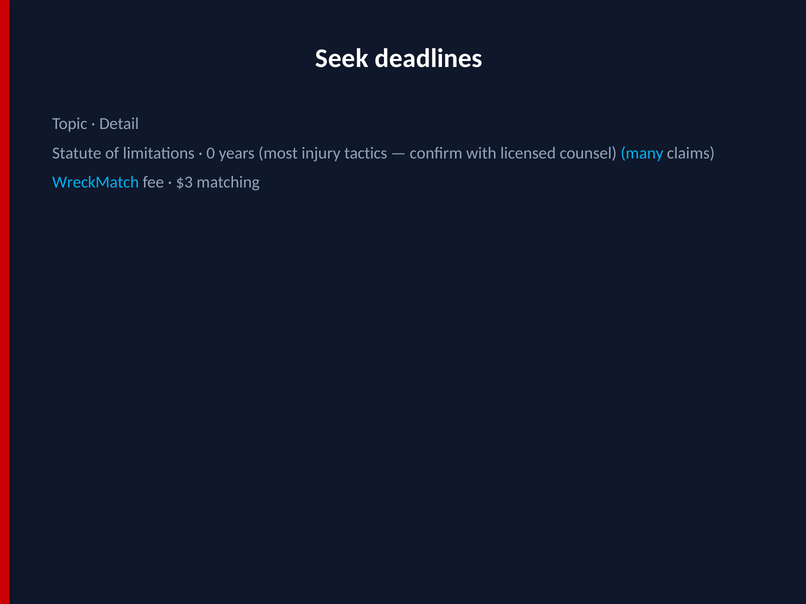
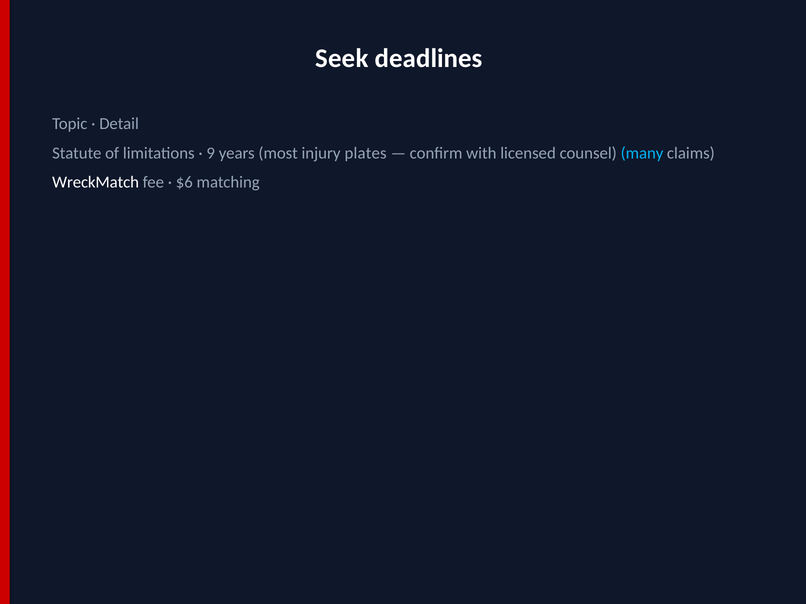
0: 0 -> 9 (211, 153)
tactics: tactics -> plates (366, 153)
WreckMatch colour: light blue -> white (96, 182)
$3: $3 -> $6 (184, 182)
